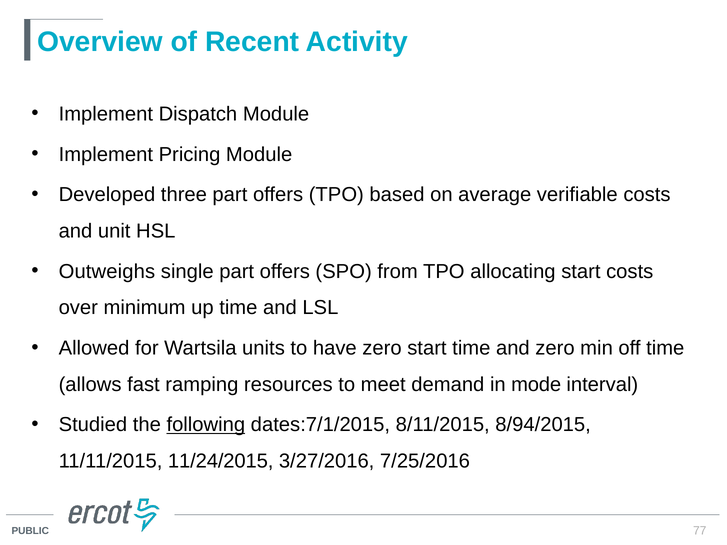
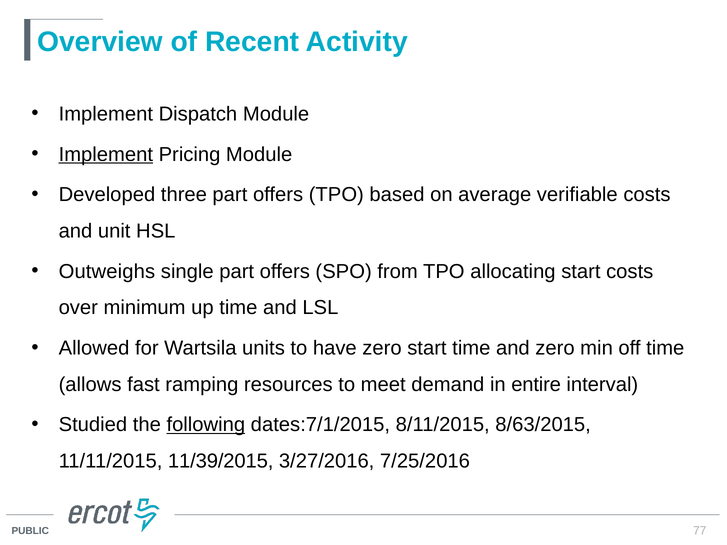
Implement underline: none -> present (106, 154)
mode: mode -> entire (536, 385)
8/94/2015: 8/94/2015 -> 8/63/2015 (543, 425)
11/24/2015: 11/24/2015 -> 11/39/2015 (221, 461)
